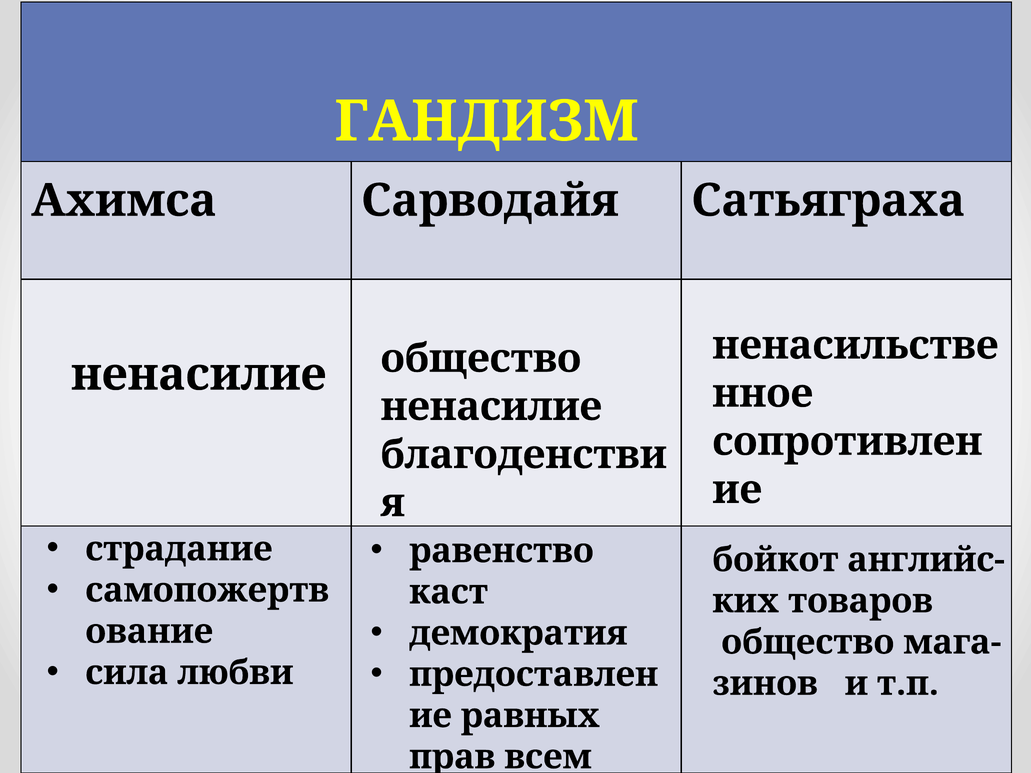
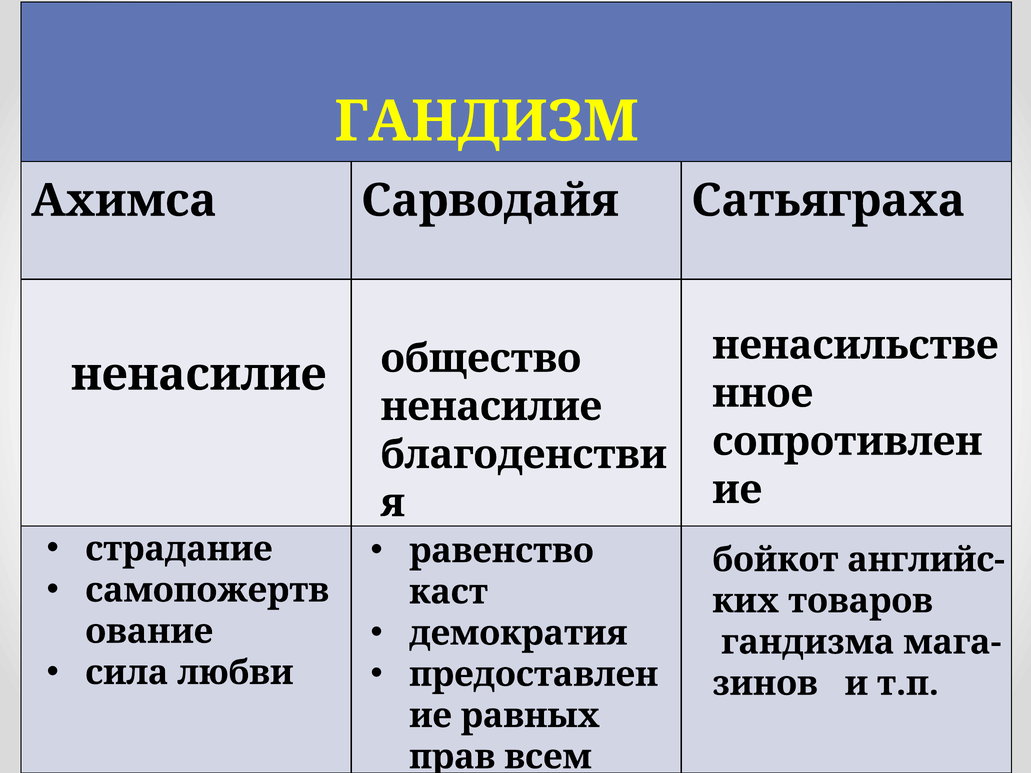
общество: общество -> гандизма (808, 642)
